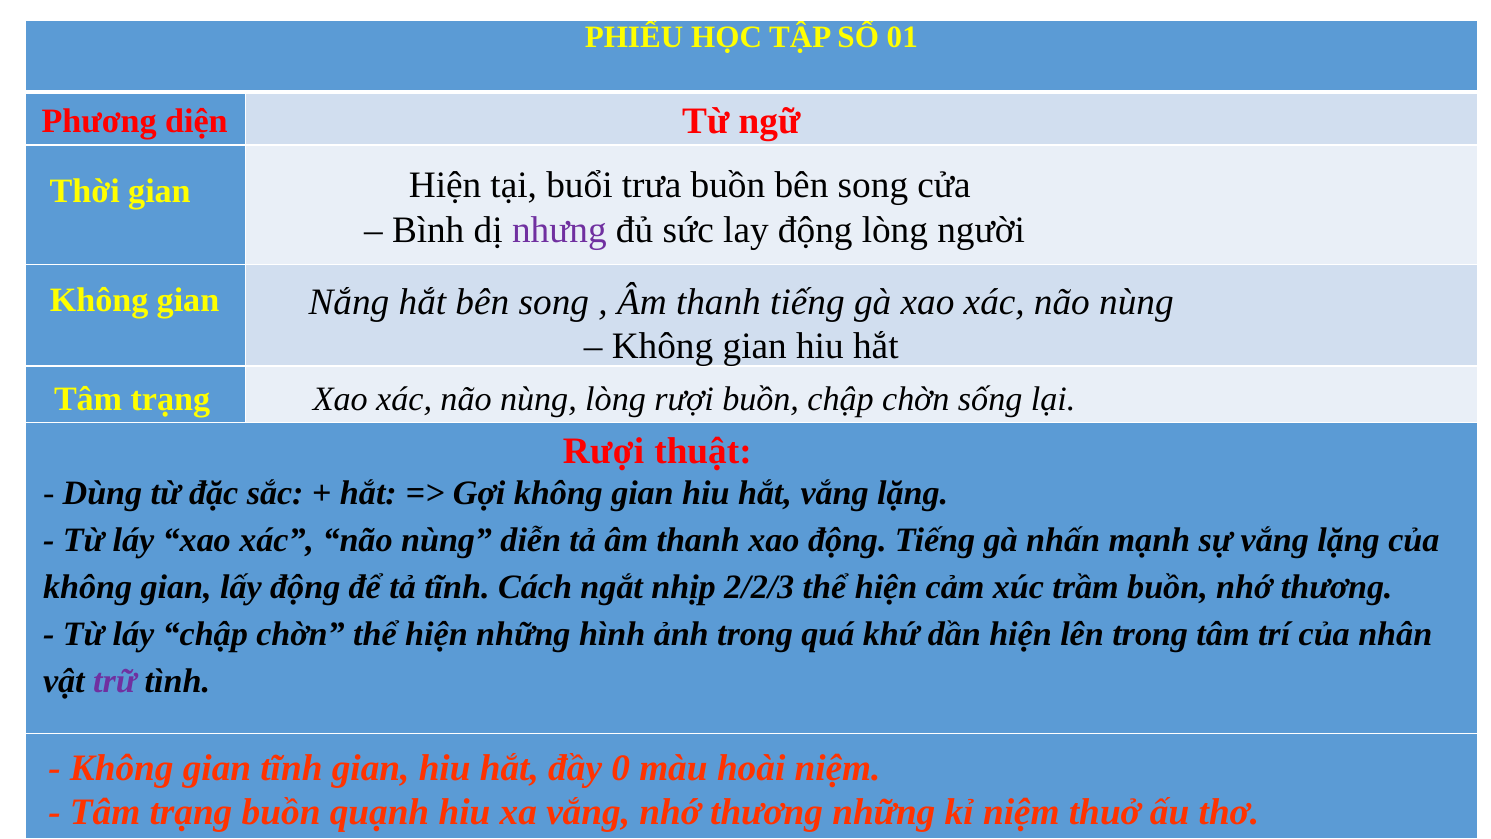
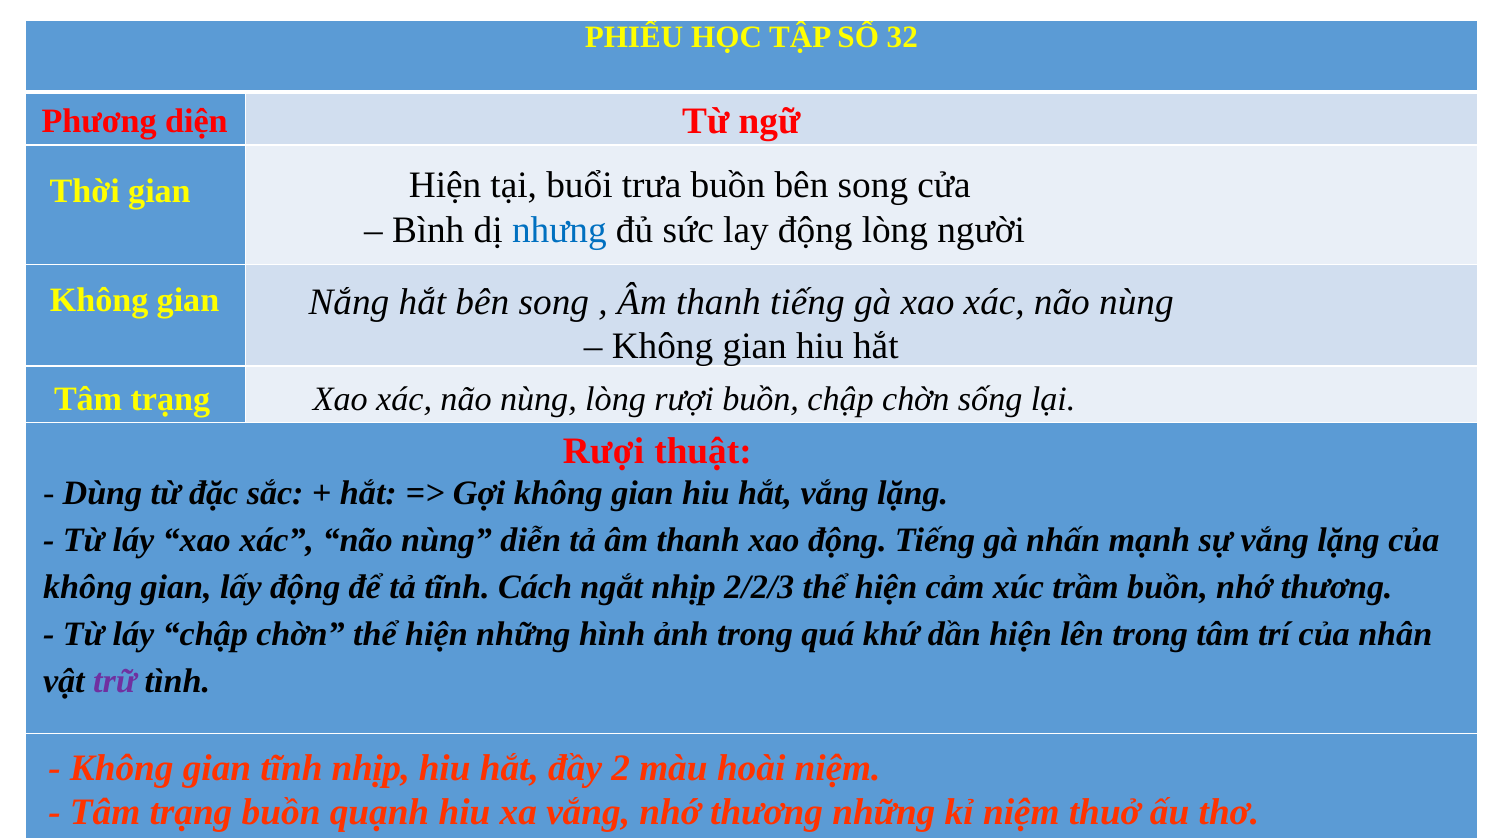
01: 01 -> 32 (902, 38)
nhưng colour: purple -> blue (559, 230)
tĩnh gian: gian -> nhịp (371, 768)
0: 0 -> 2 (621, 768)
